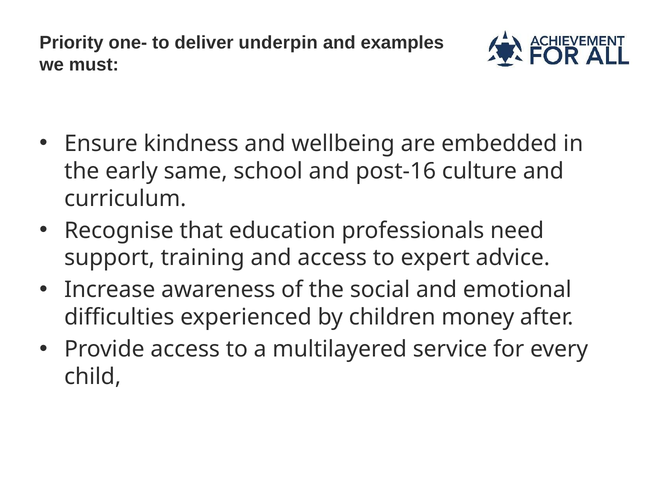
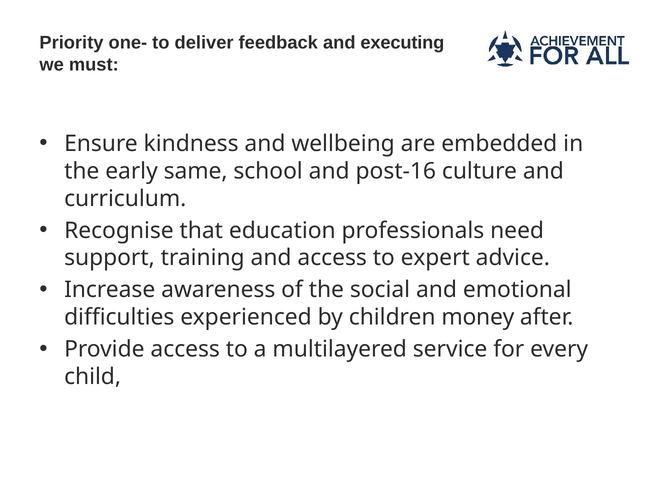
underpin: underpin -> feedback (278, 43)
examples: examples -> executing (402, 43)
